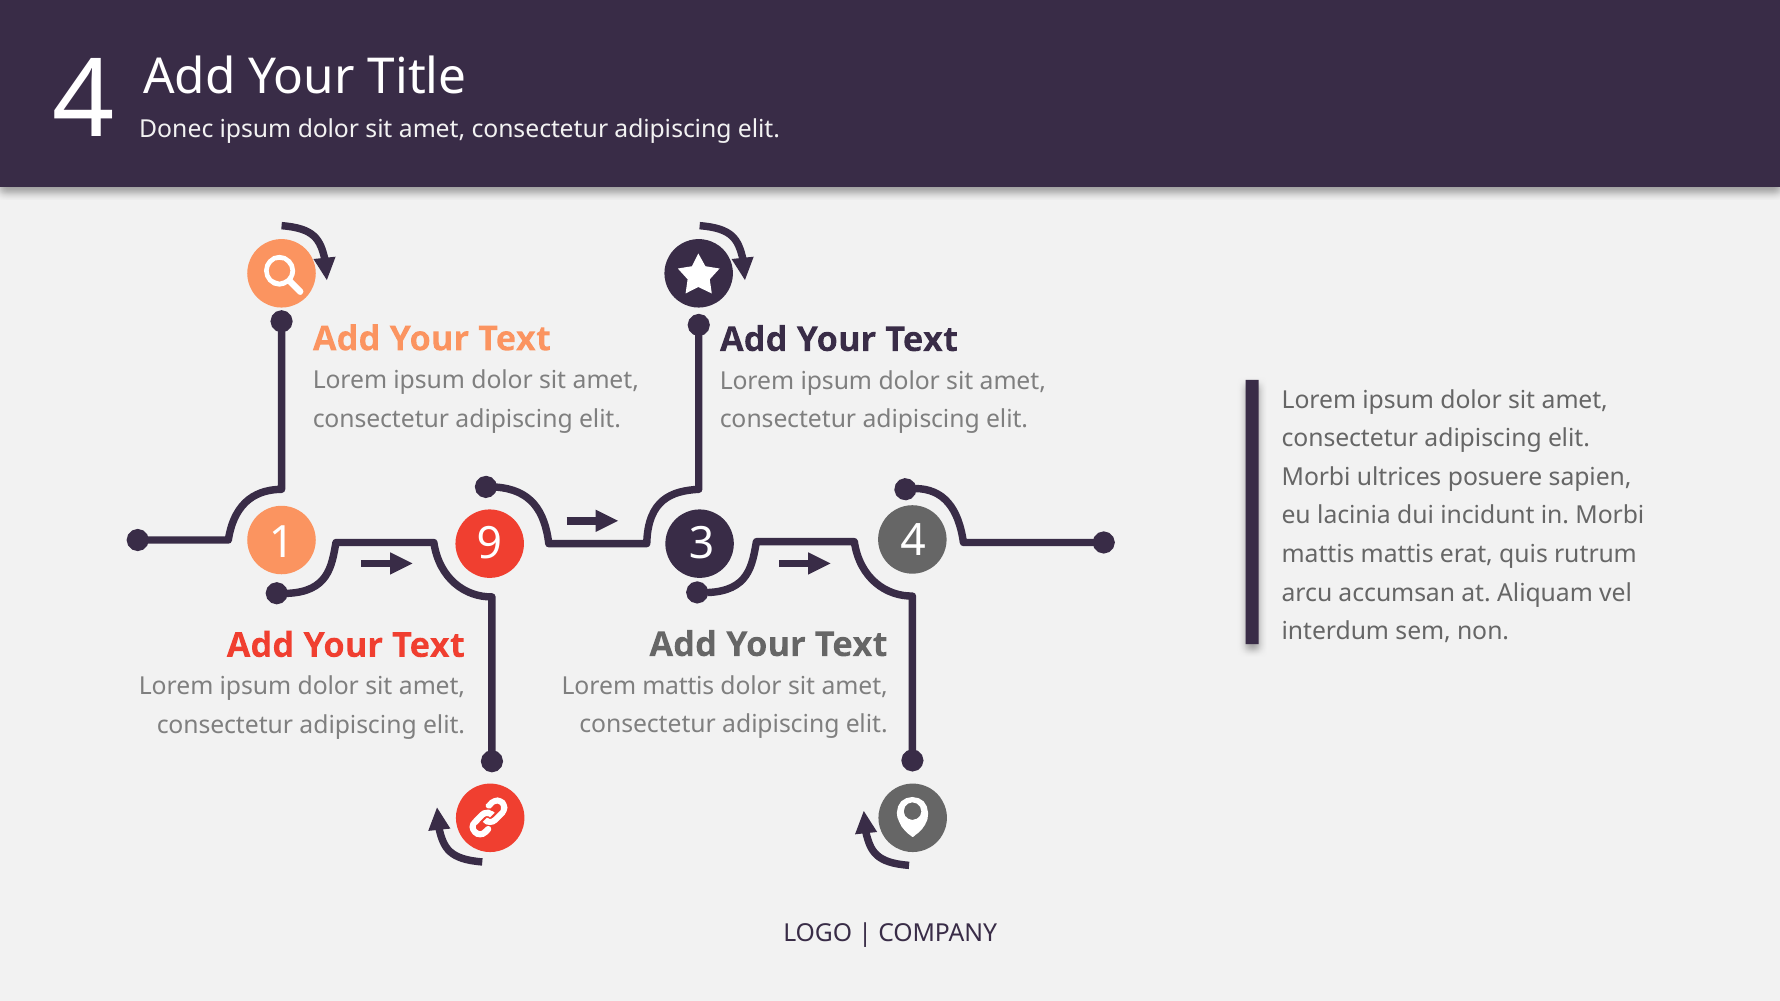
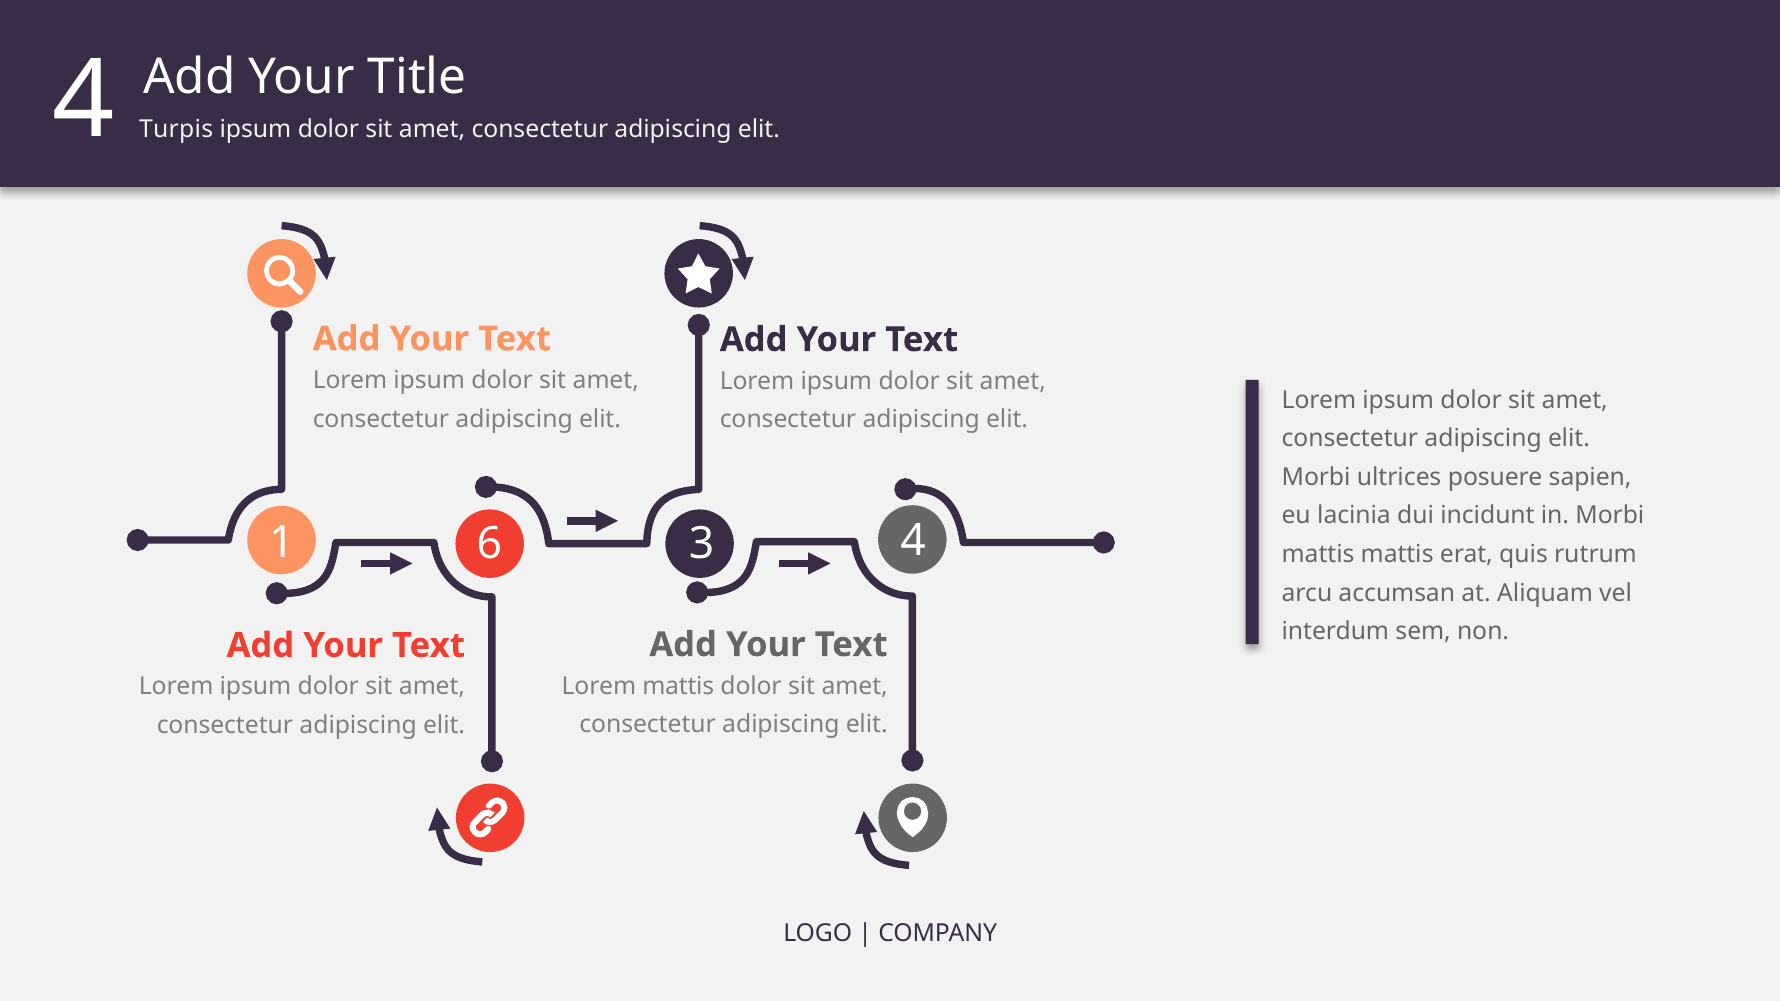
Donec: Donec -> Turpis (176, 129)
9: 9 -> 6 (489, 544)
